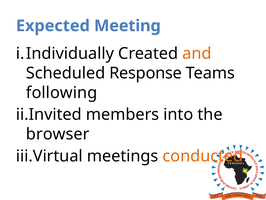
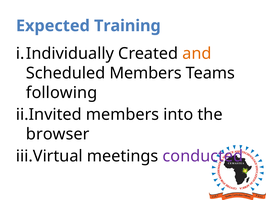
Meeting: Meeting -> Training (127, 26)
Scheduled Response: Response -> Members (146, 73)
conducted colour: orange -> purple (203, 156)
